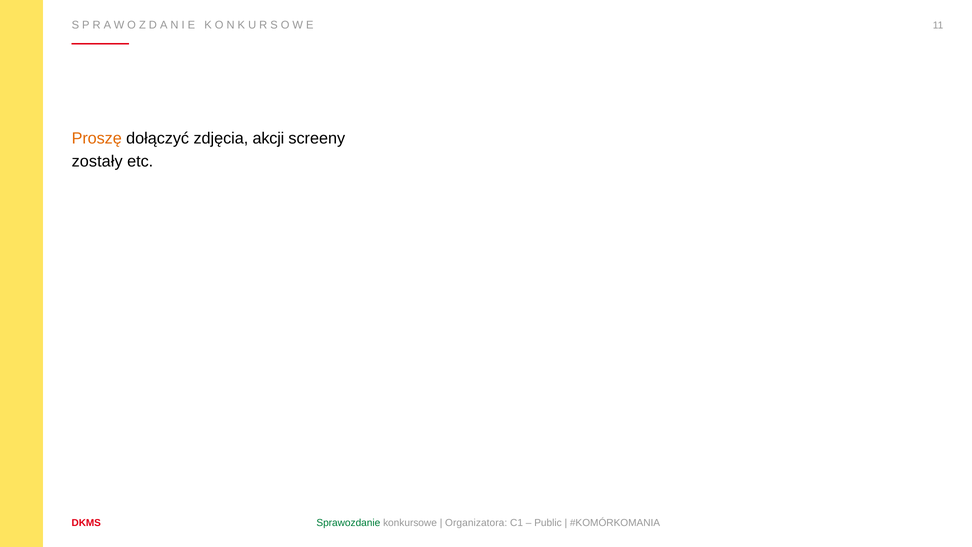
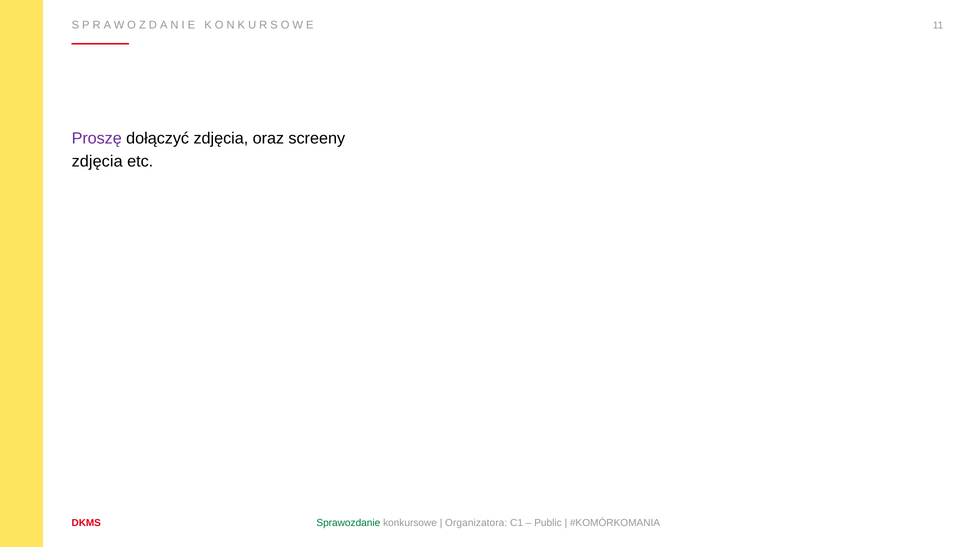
Proszę colour: orange -> purple (97, 138)
akcji: akcji -> oraz (268, 138)
zostały: zostały -> zdjęcia (97, 161)
